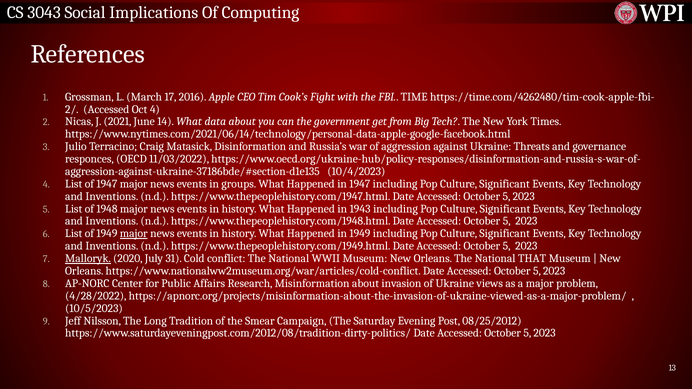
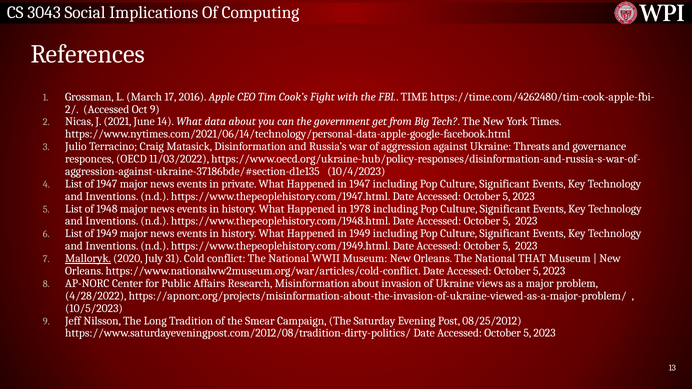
Oct 4: 4 -> 9 (155, 109)
groups: groups -> private (239, 184)
1943: 1943 -> 1978 (360, 209)
major underline: present -> none (134, 234)
